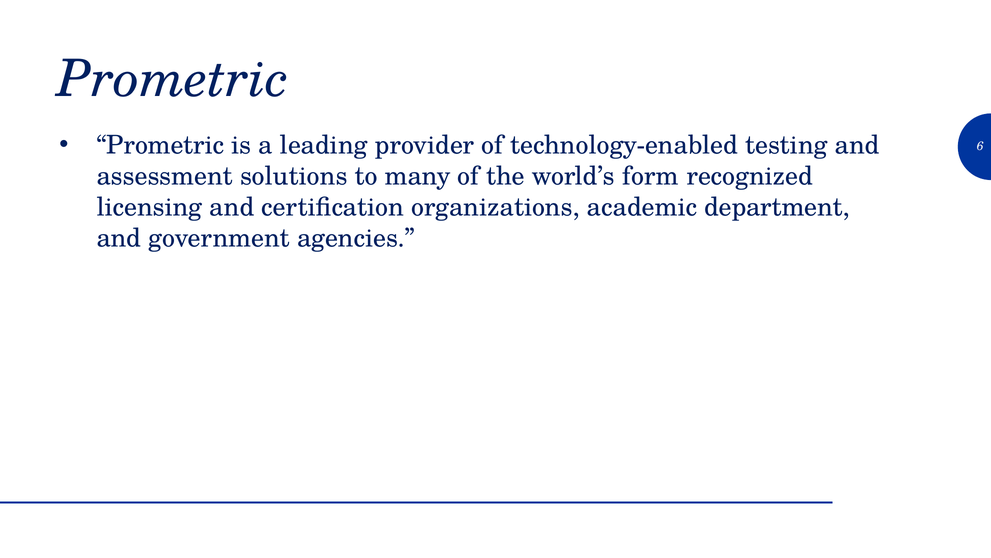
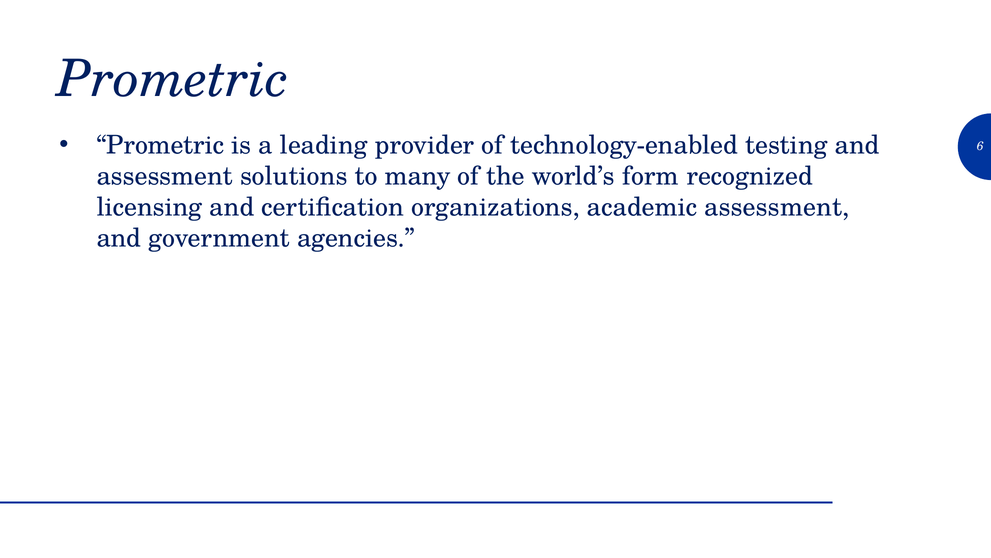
academic department: department -> assessment (777, 207)
